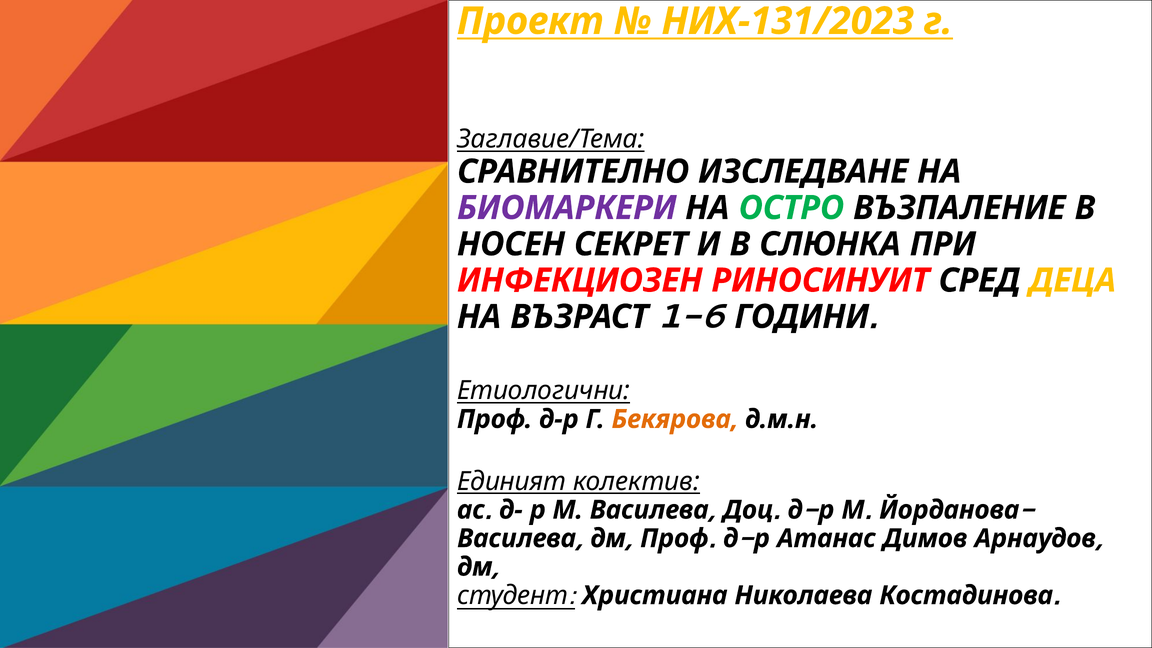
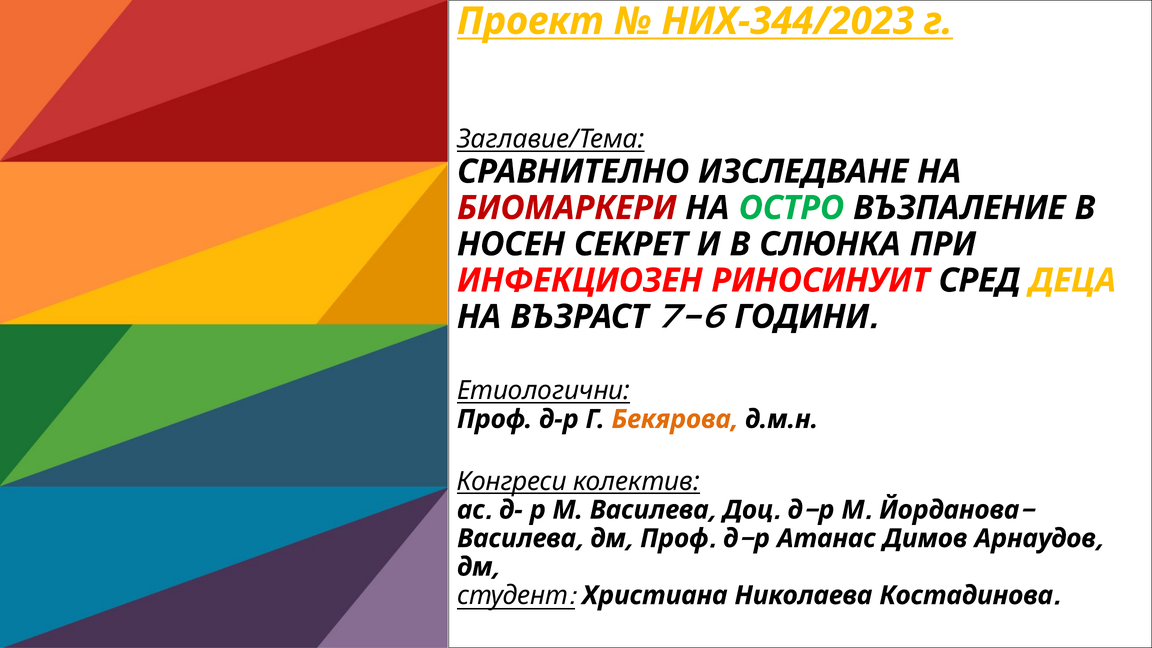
НИХ-131/2023: НИХ-131/2023 -> НИХ-344/2023 (788, 21)
БИОМАРКЕРИ colour: purple -> red (567, 208)
1-6: 1-6 -> 7-6 (691, 317)
Единият: Единият -> Конгреси (512, 481)
